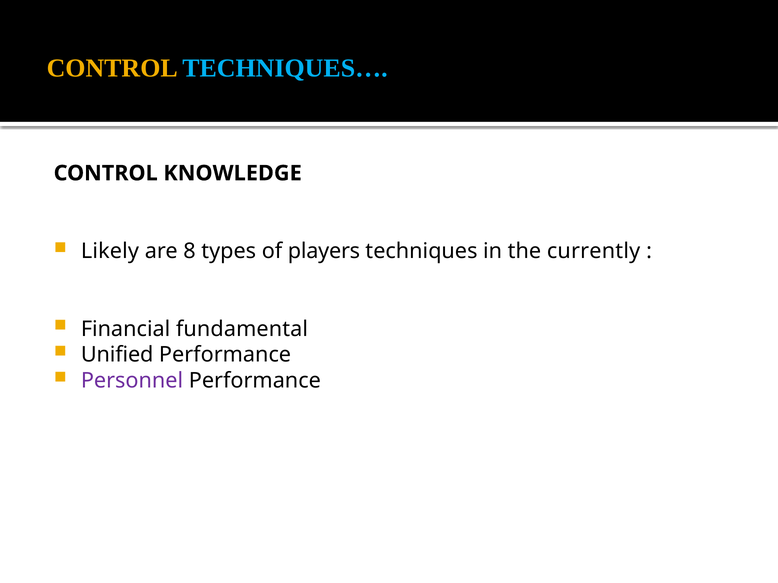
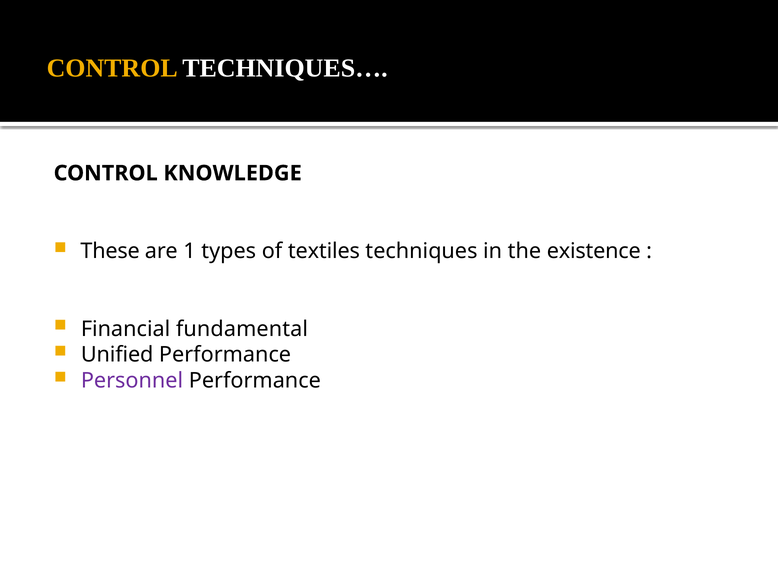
TECHNIQUES… colour: light blue -> white (285, 68)
Likely: Likely -> These (110, 251)
8: 8 -> 1 (189, 251)
players: players -> textiles (324, 251)
currently: currently -> existence (594, 251)
